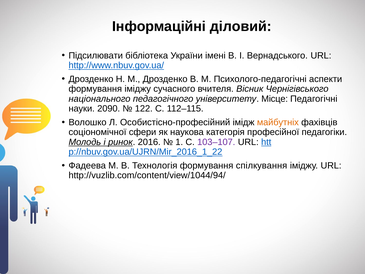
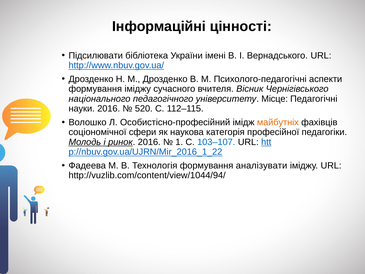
діловий: діловий -> цінності (241, 26)
науки 2090: 2090 -> 2016 (109, 109)
122: 122 -> 520 (144, 109)
103–107 colour: purple -> blue (216, 142)
спілкування: спілкування -> аналізувати (262, 165)
